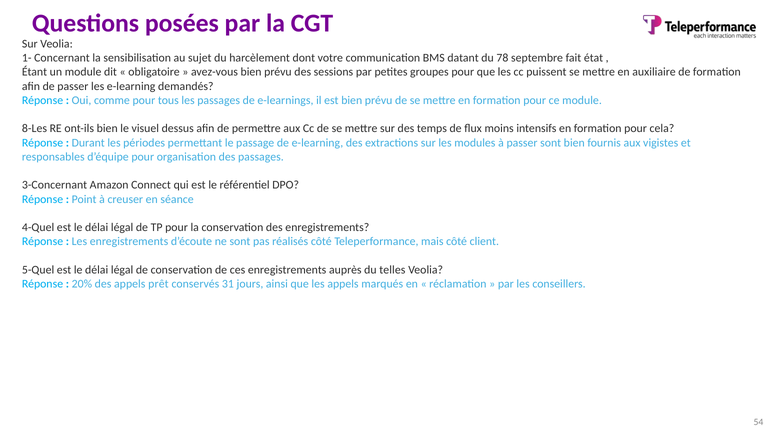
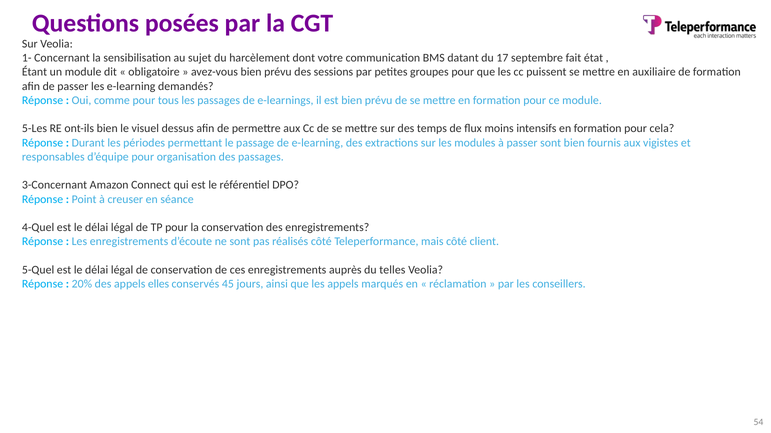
78: 78 -> 17 (502, 58)
8-Les: 8-Les -> 5-Les (34, 129)
prêt: prêt -> elles (159, 284)
31: 31 -> 45 (228, 284)
